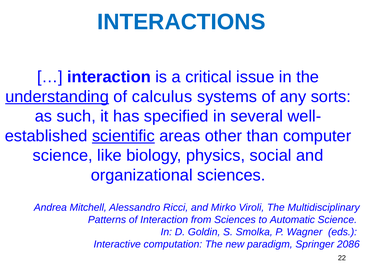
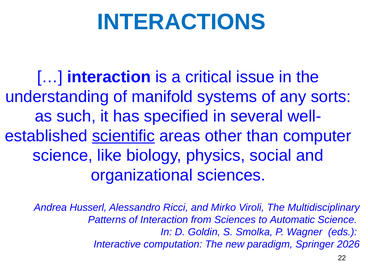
understanding underline: present -> none (57, 97)
calculus: calculus -> manifold (162, 97)
Mitchell: Mitchell -> Husserl (88, 208)
2086: 2086 -> 2026 (348, 244)
